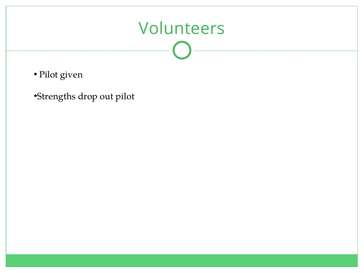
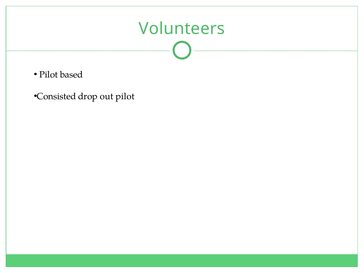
given: given -> based (72, 75)
Strengths: Strengths -> Consisted (57, 96)
